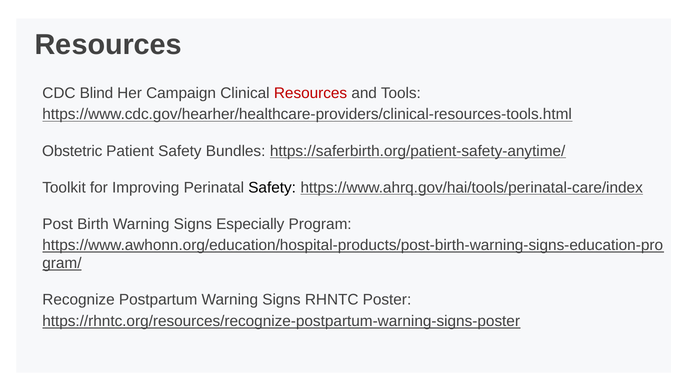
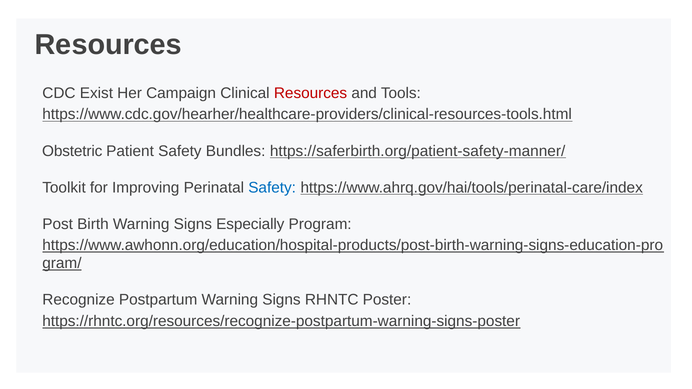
Blind: Blind -> Exist (96, 93)
https://saferbirth.org/patient-safety-anytime/: https://saferbirth.org/patient-safety-anytime/ -> https://saferbirth.org/patient-safety-manner/ (418, 151)
Safety colour: black -> blue (272, 188)
